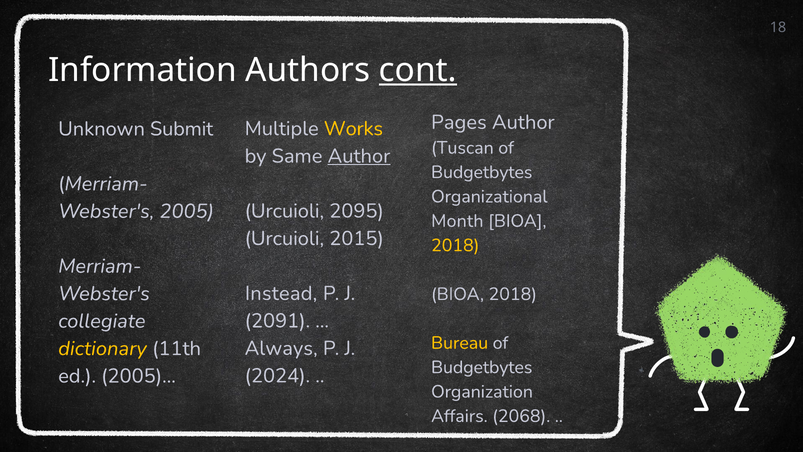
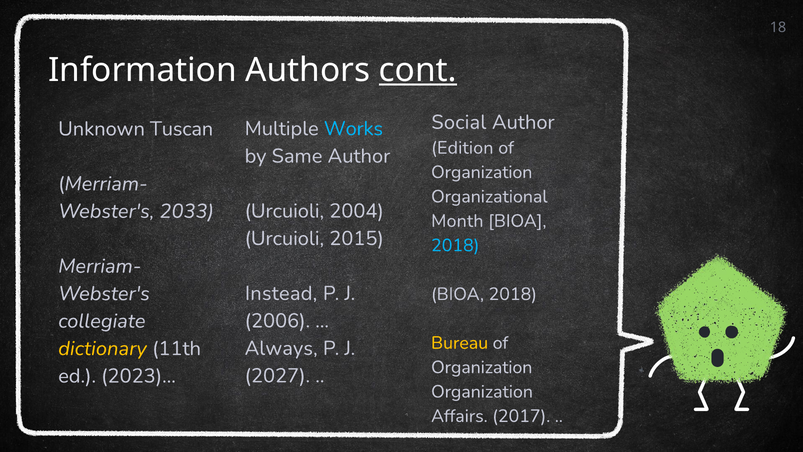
Pages: Pages -> Social (459, 122)
Works colour: yellow -> light blue (353, 128)
Submit: Submit -> Tuscan (182, 129)
Tuscan: Tuscan -> Edition (462, 148)
Author underline: present -> none (359, 156)
Budgetbytes: Budgetbytes -> Organization (482, 172)
2095: 2095 -> 2004 (357, 211)
2005: 2005 -> 2033 (187, 211)
2018 colour: yellow -> light blue (455, 245)
2091: 2091 -> 2006 (277, 321)
Budgetbytes: Budgetbytes -> Organization (482, 367)
2024: 2024 -> 2027 (277, 375)
ed 2005: 2005 -> 2023 (138, 376)
2068: 2068 -> 2017 (521, 416)
